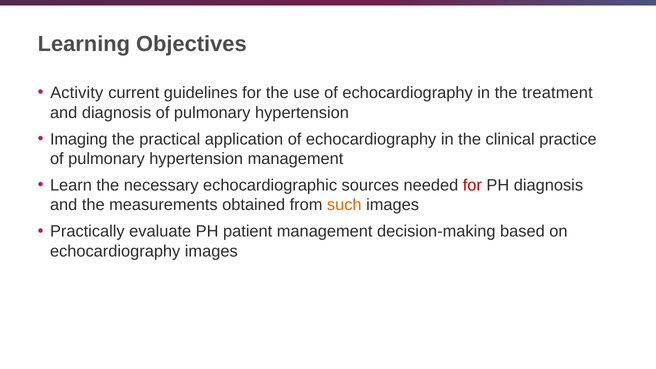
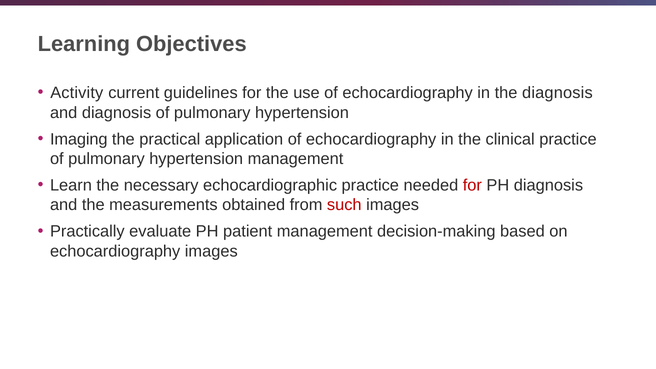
the treatment: treatment -> diagnosis (557, 93)
echocardiographic sources: sources -> practice (370, 185)
such colour: orange -> red (344, 205)
